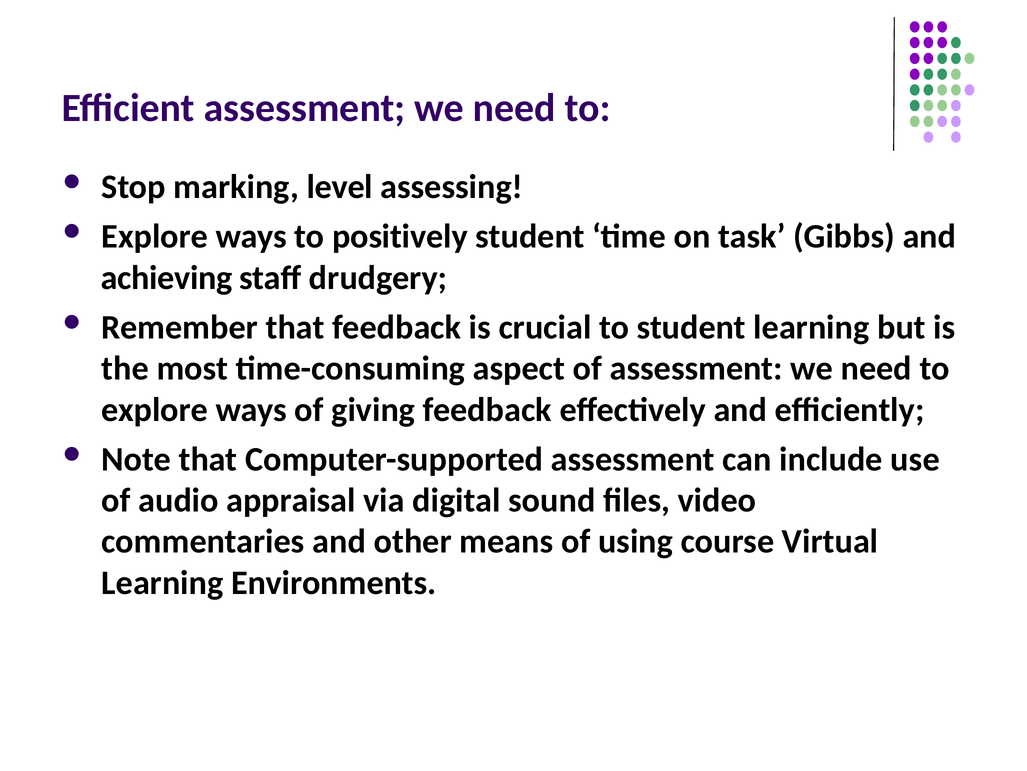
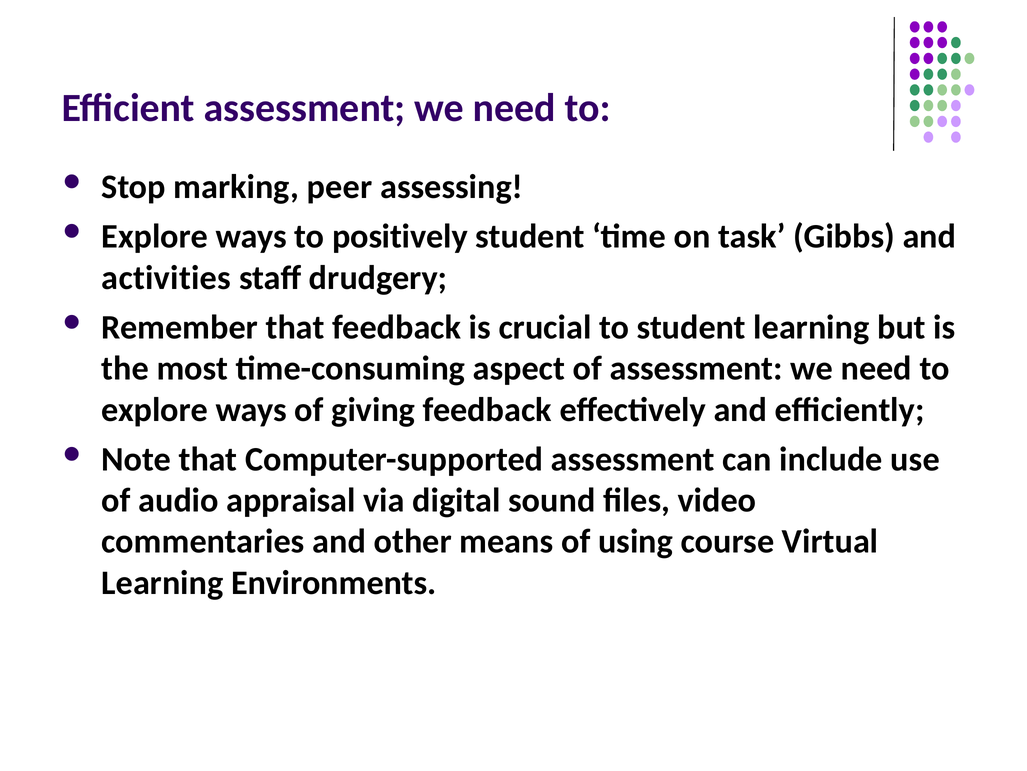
level: level -> peer (340, 187)
achieving: achieving -> activities (166, 278)
